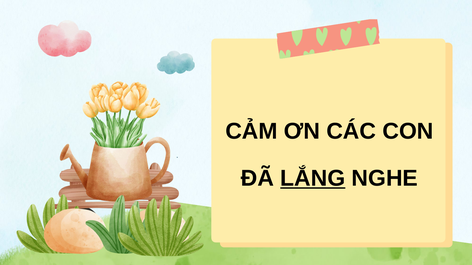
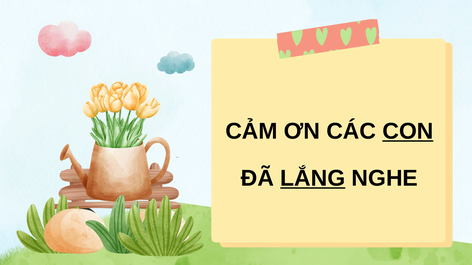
CON underline: none -> present (408, 131)
